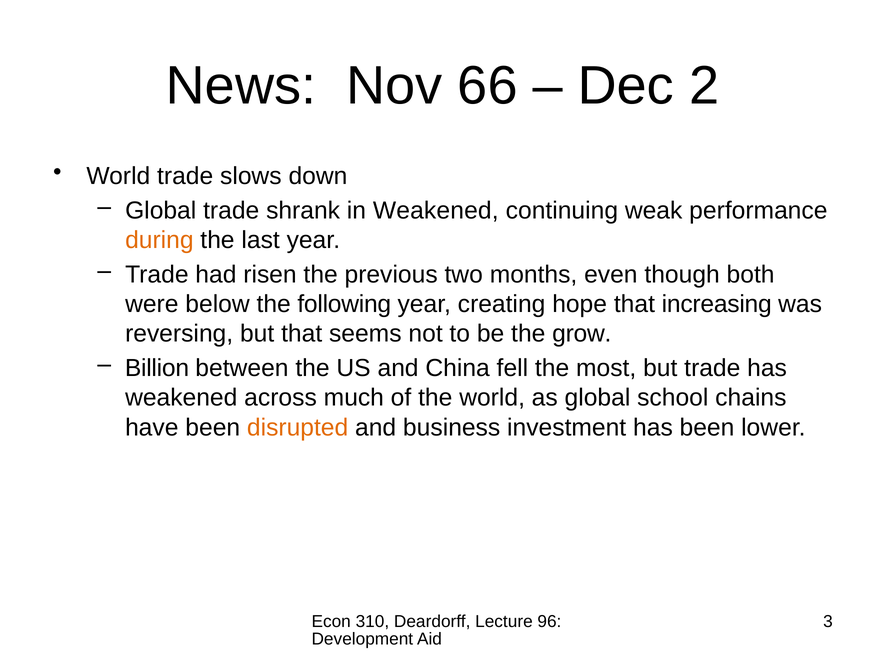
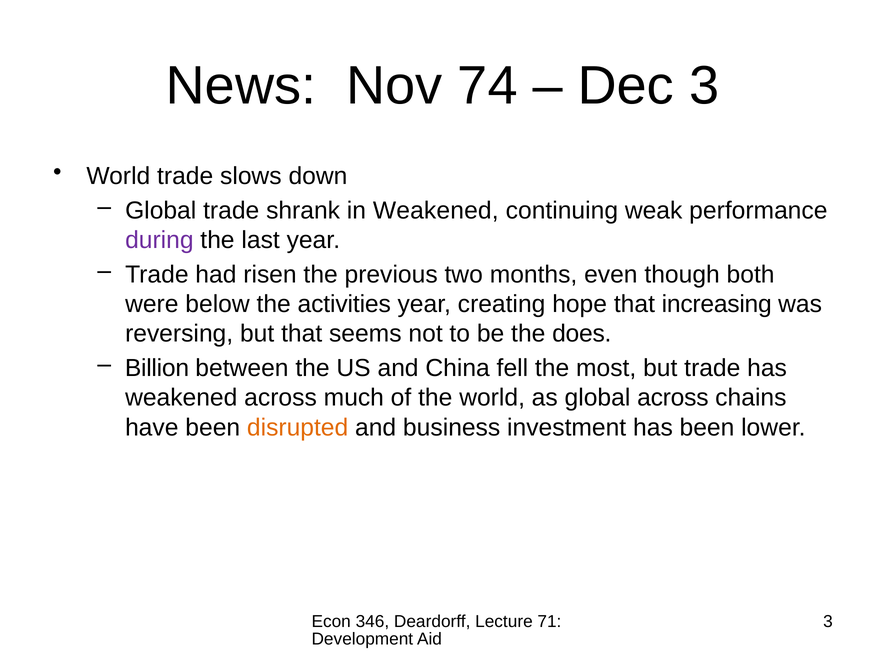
66: 66 -> 74 (488, 86)
Dec 2: 2 -> 3 (704, 86)
during colour: orange -> purple (159, 240)
following: following -> activities (344, 304)
grow: grow -> does (582, 334)
global school: school -> across (673, 398)
310: 310 -> 346 (372, 621)
96: 96 -> 71 (549, 621)
